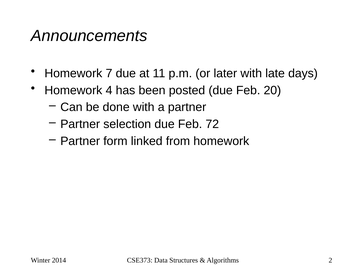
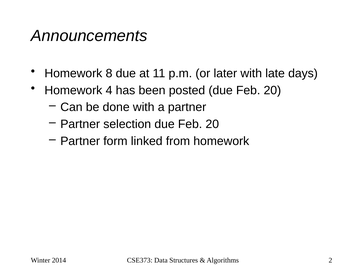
7: 7 -> 8 (109, 73)
selection due Feb 72: 72 -> 20 (212, 124)
